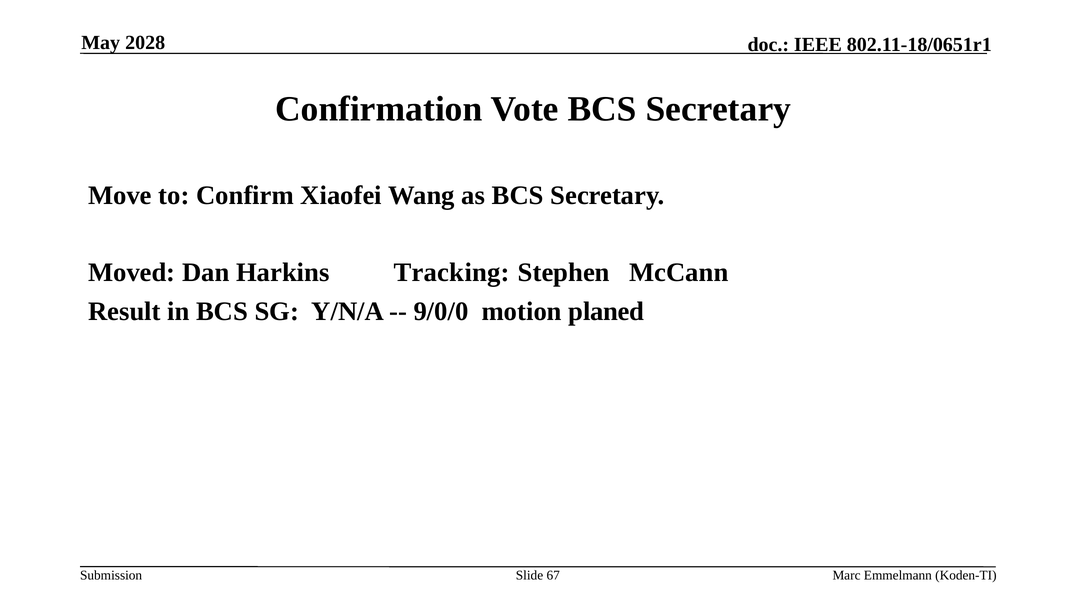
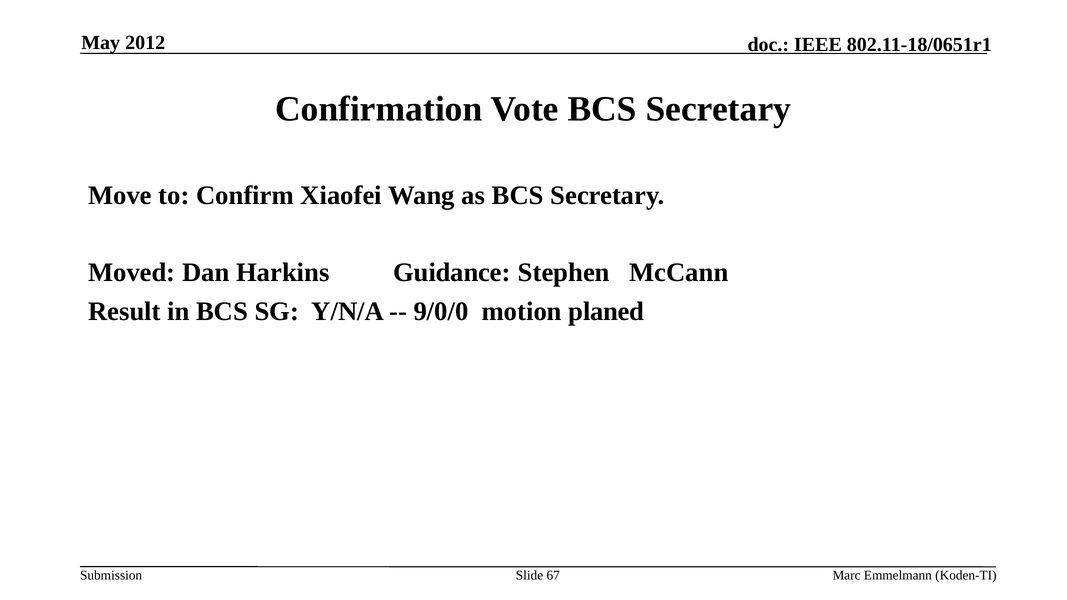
2028: 2028 -> 2012 (145, 42)
Tracking: Tracking -> Guidance (452, 273)
